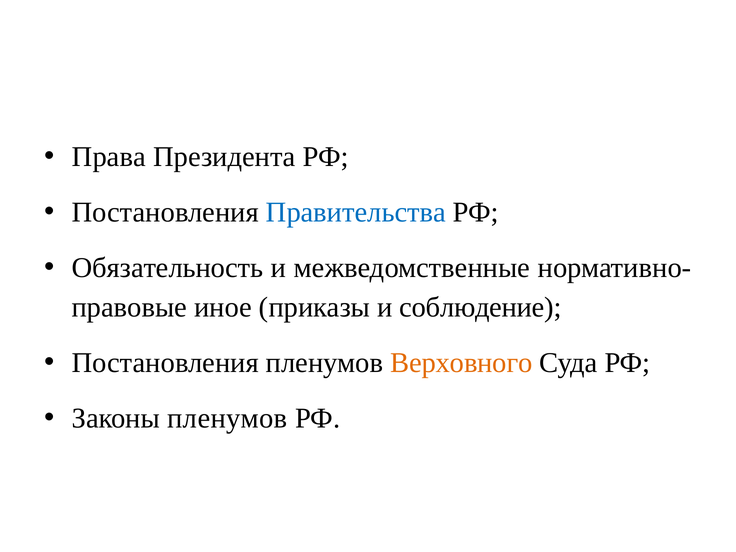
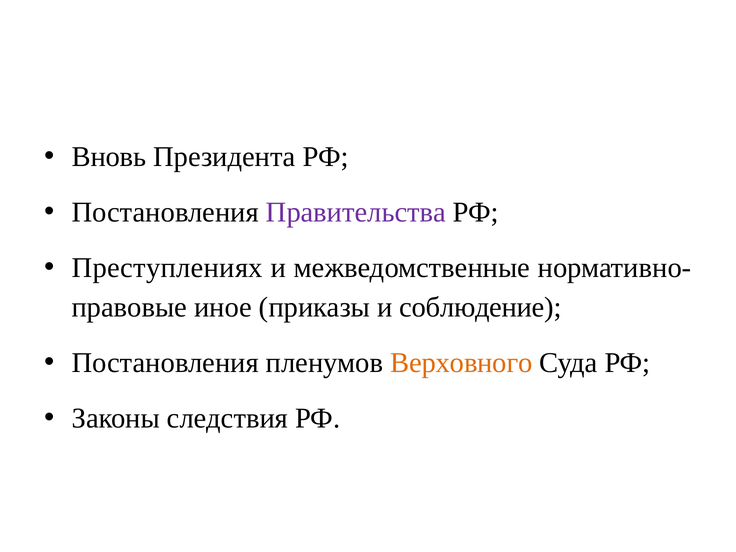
Права: Права -> Вновь (109, 157)
Правительства colour: blue -> purple (356, 212)
Обязательность: Обязательность -> Преступлениях (167, 268)
Законы пленумов: пленумов -> следствия (227, 418)
